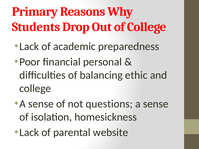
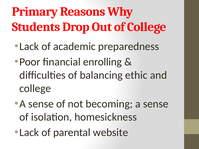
personal: personal -> enrolling (102, 62)
questions: questions -> becoming (109, 104)
